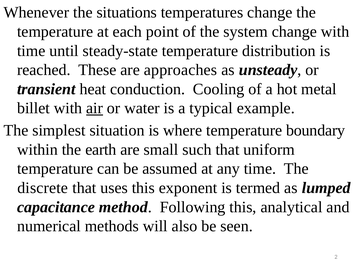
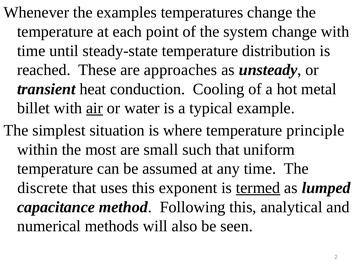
situations: situations -> examples (127, 12)
boundary: boundary -> principle (315, 131)
earth: earth -> most (101, 150)
termed underline: none -> present (258, 188)
